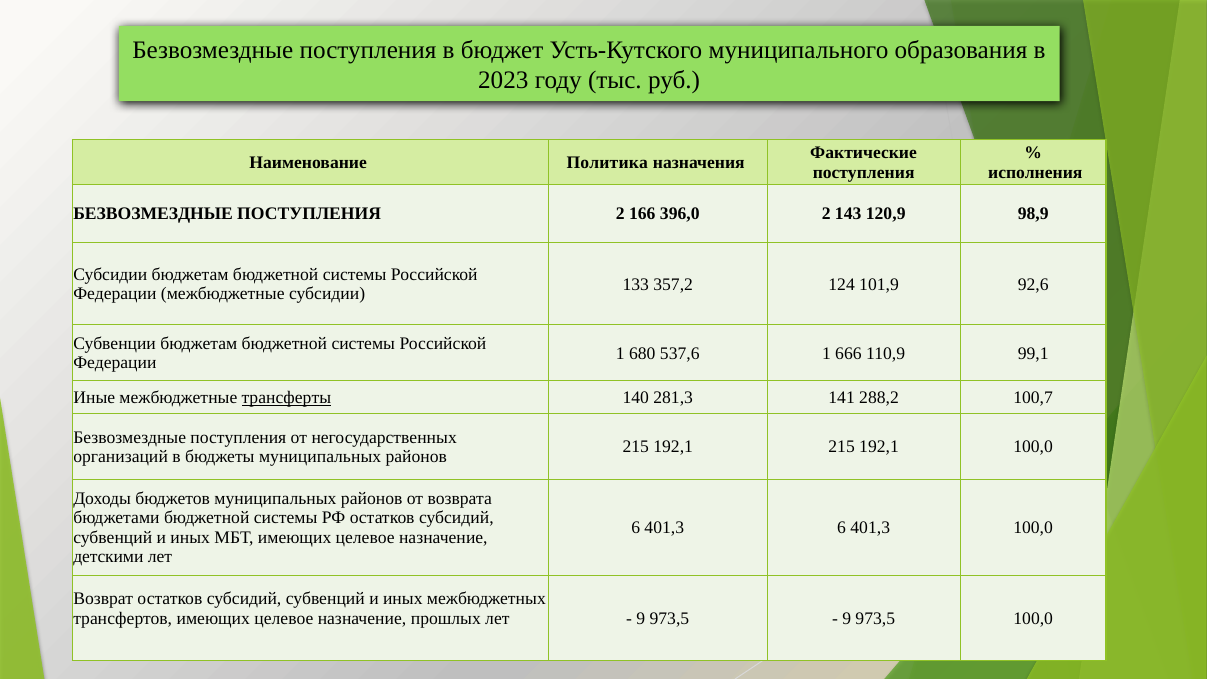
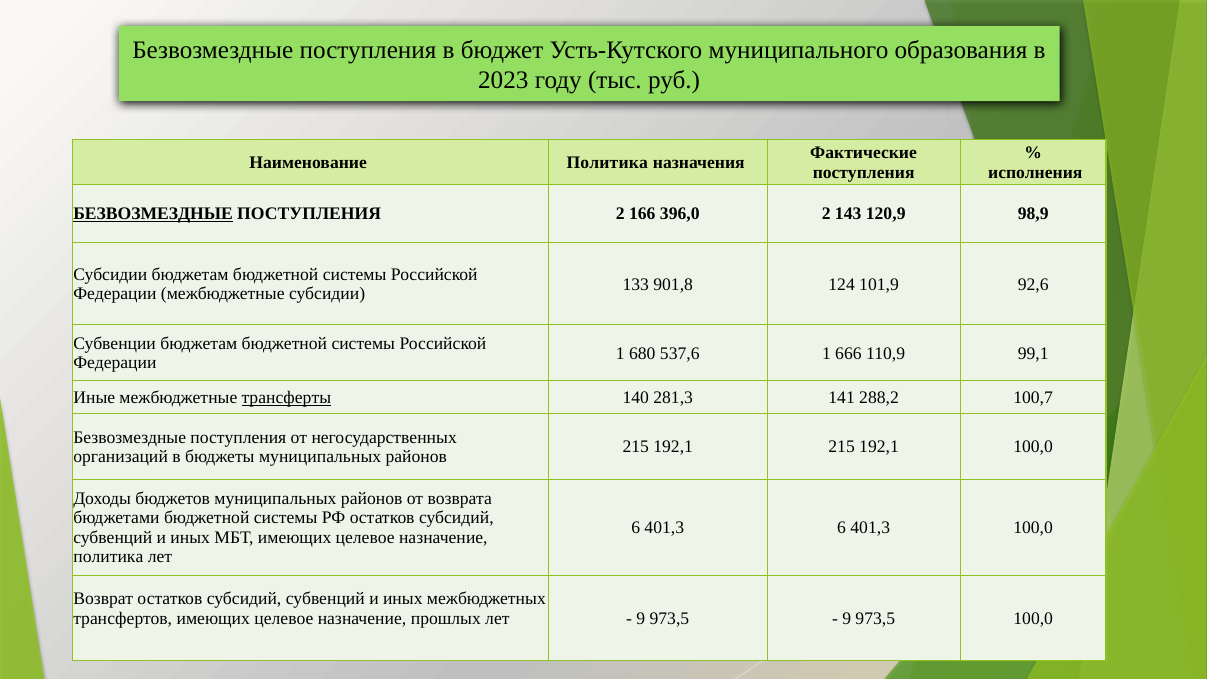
БЕЗВОЗМЕЗДНЫЕ underline: none -> present (153, 214)
357,2: 357,2 -> 901,8 (673, 284)
детскими: детскими -> политика (108, 557)
